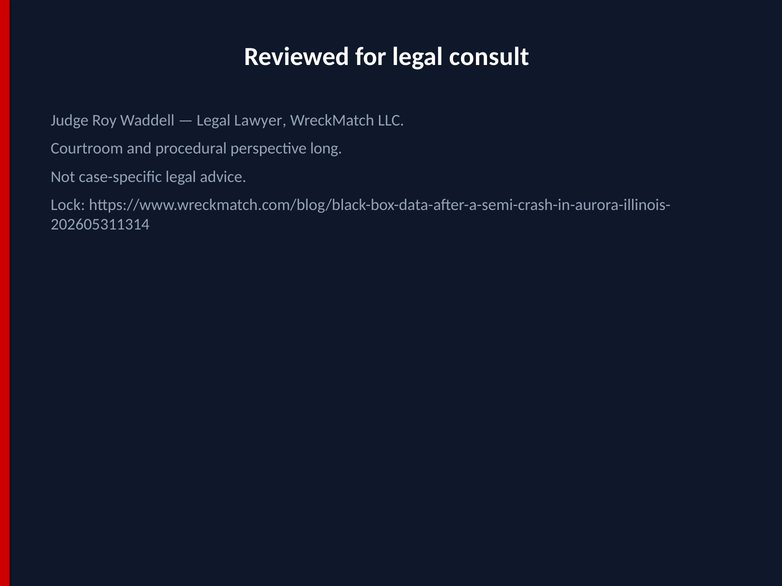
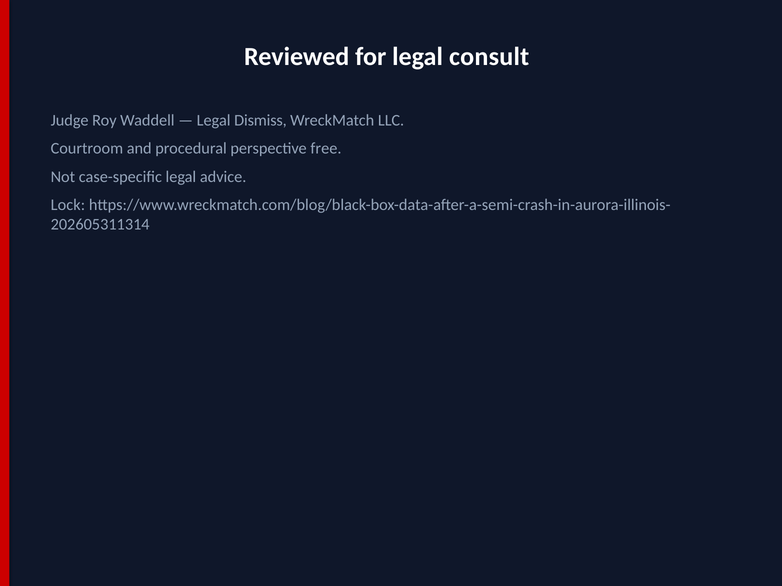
Lawyer: Lawyer -> Dismiss (260, 120)
long: long -> free (326, 149)
